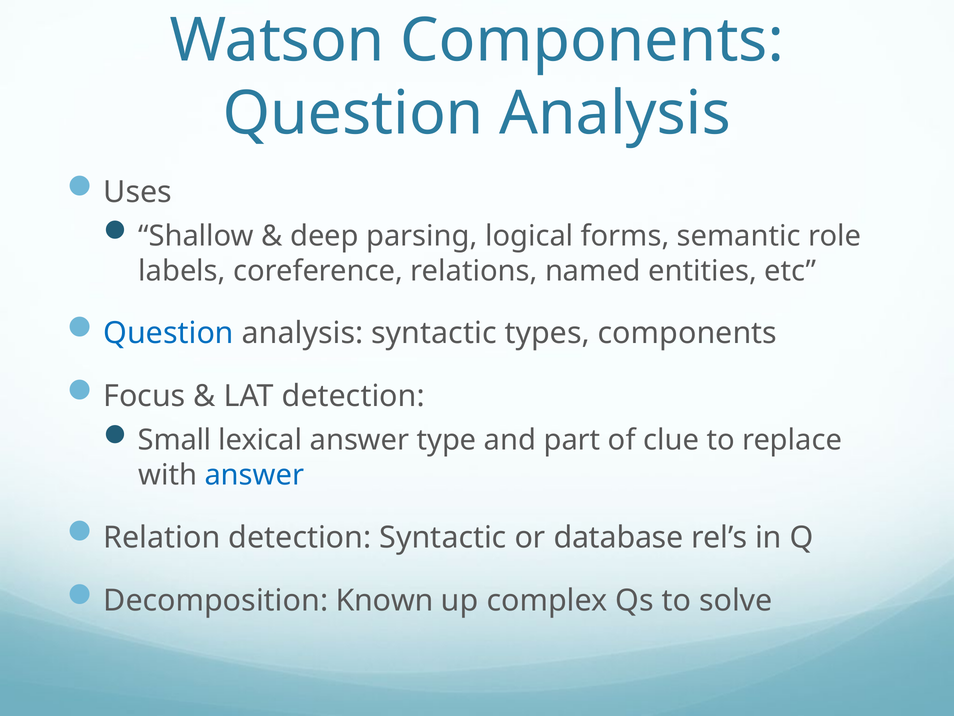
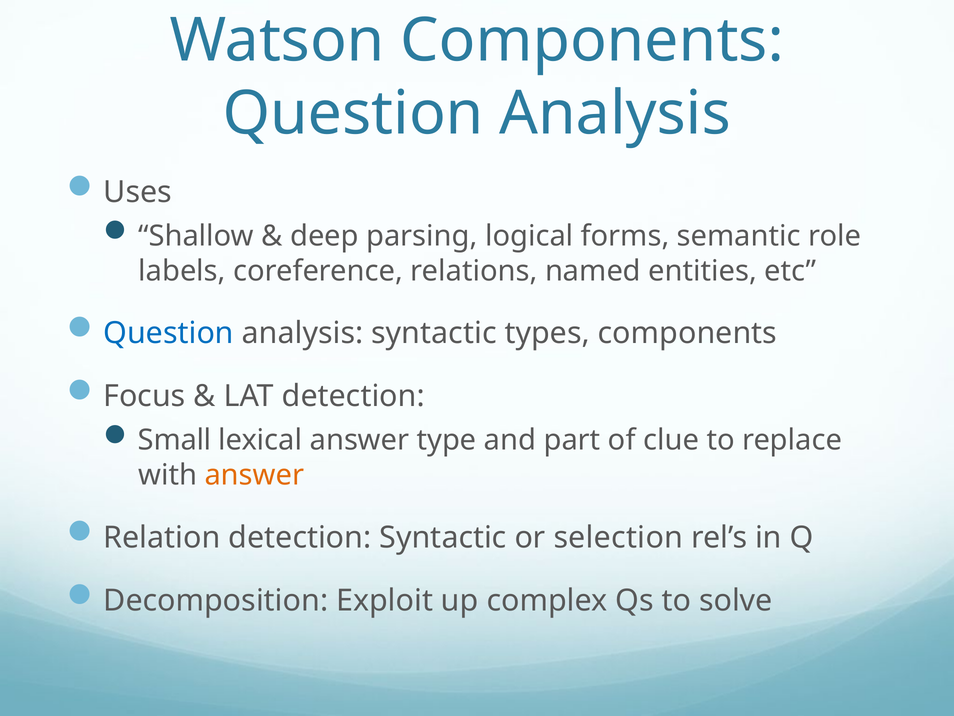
answer colour: blue -> orange (254, 475)
database: database -> selection (618, 537)
Known: Known -> Exploit (385, 600)
